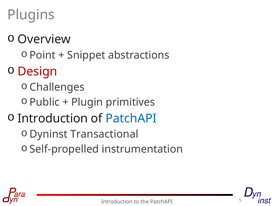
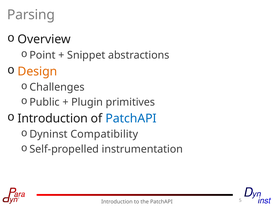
Plugins: Plugins -> Parsing (31, 15)
Design colour: red -> orange (37, 71)
Transactional: Transactional -> Compatibility (104, 134)
